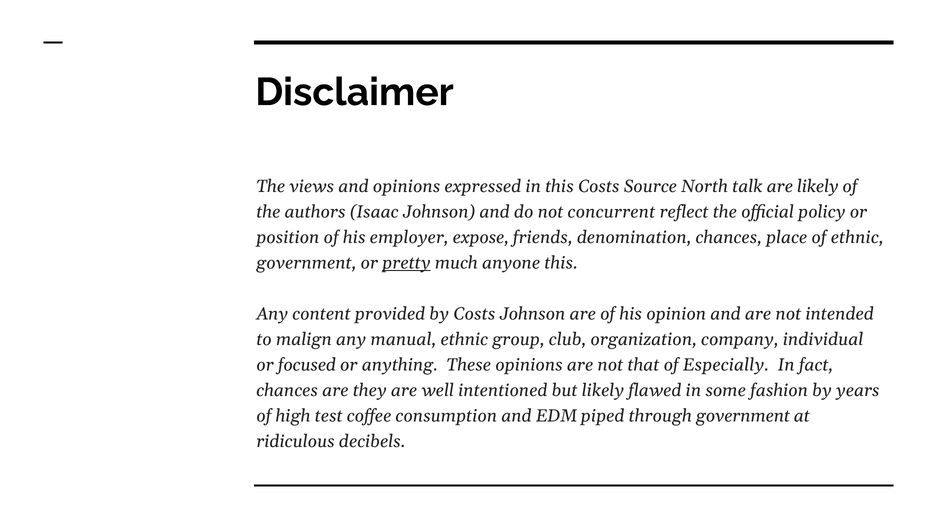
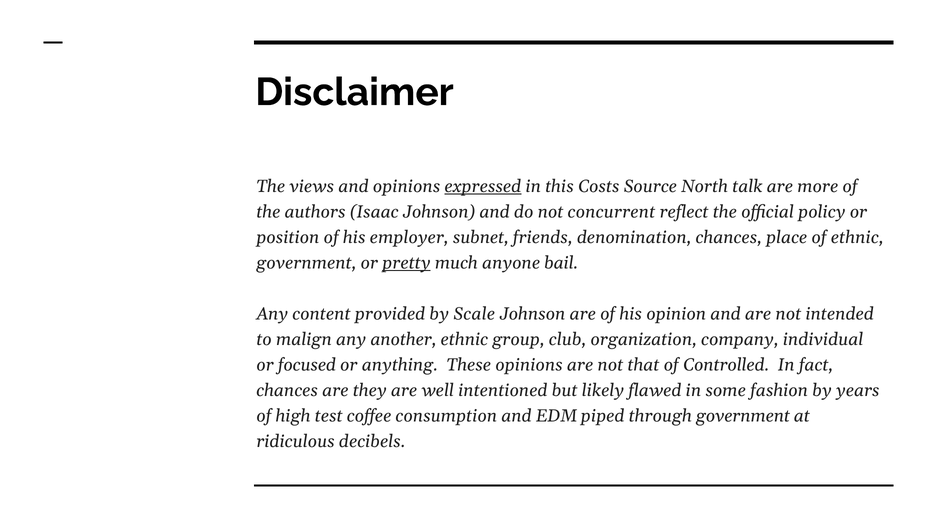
expressed underline: none -> present (483, 187)
are likely: likely -> more (818, 187)
expose: expose -> subnet (481, 238)
anyone this: this -> bail (561, 263)
by Costs: Costs -> Scale (474, 314)
manual: manual -> another (403, 340)
Especially: Especially -> Controlled (726, 365)
